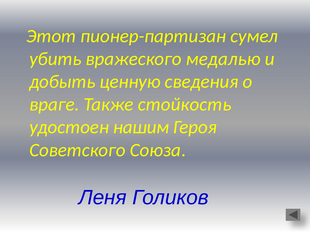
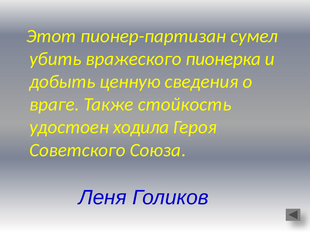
медалью: медалью -> пионерка (223, 59)
нашим: нашим -> ходила (141, 127)
